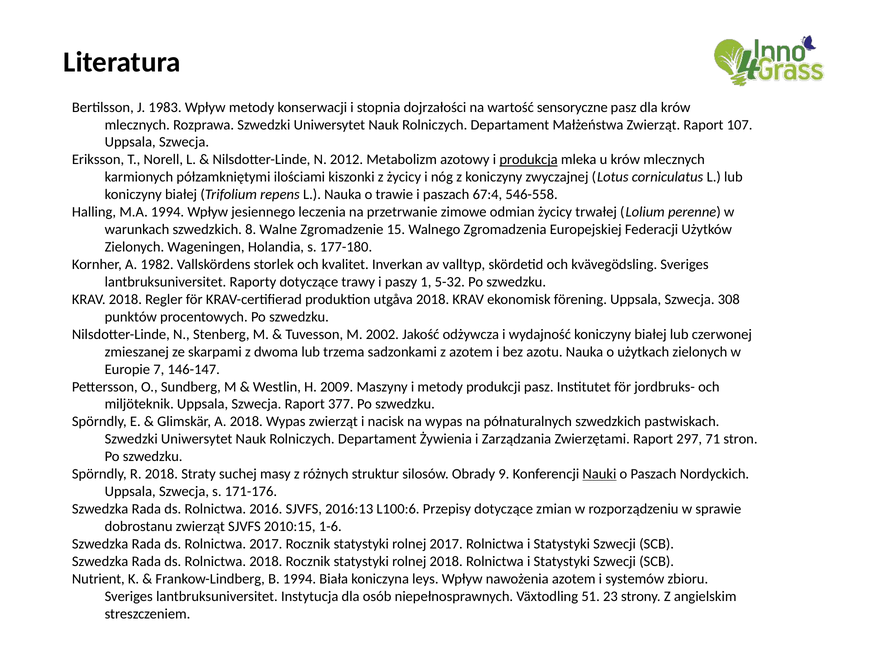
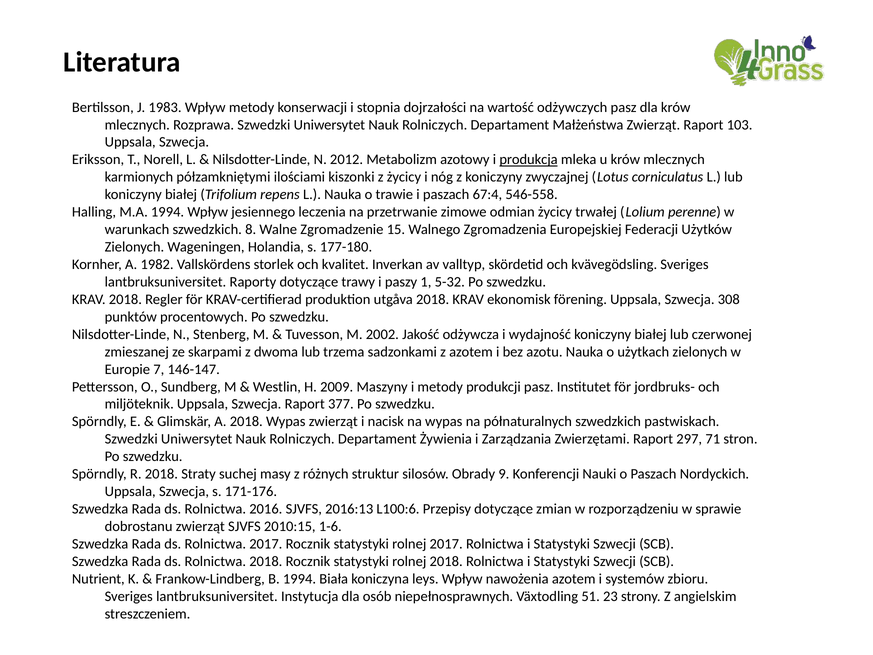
sensoryczne: sensoryczne -> odżywczych (572, 107)
107: 107 -> 103 (740, 125)
Nauki underline: present -> none (599, 474)
